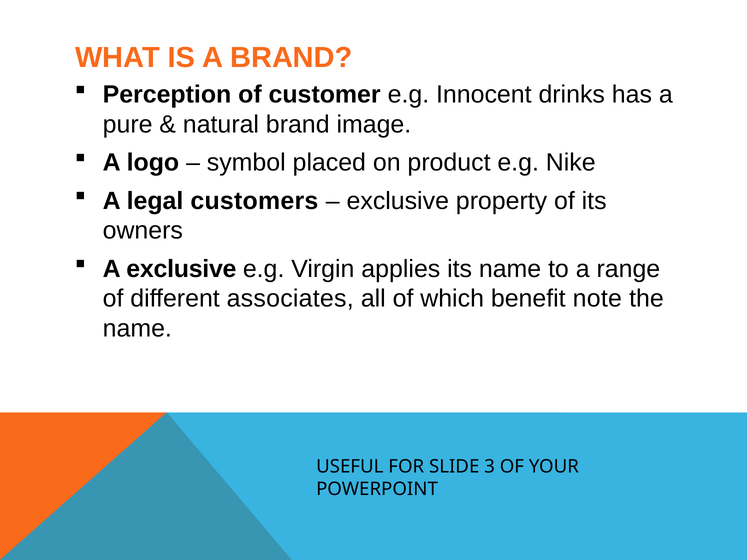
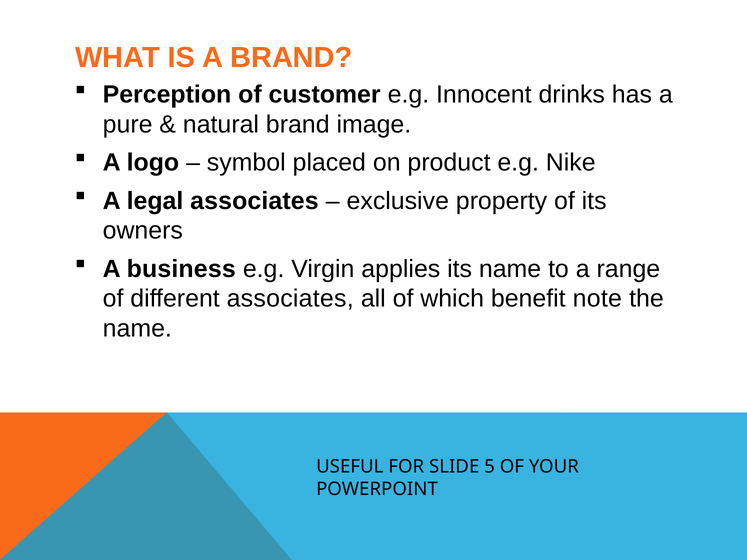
legal customers: customers -> associates (254, 201)
A exclusive: exclusive -> business (181, 269)
3: 3 -> 5 (490, 467)
